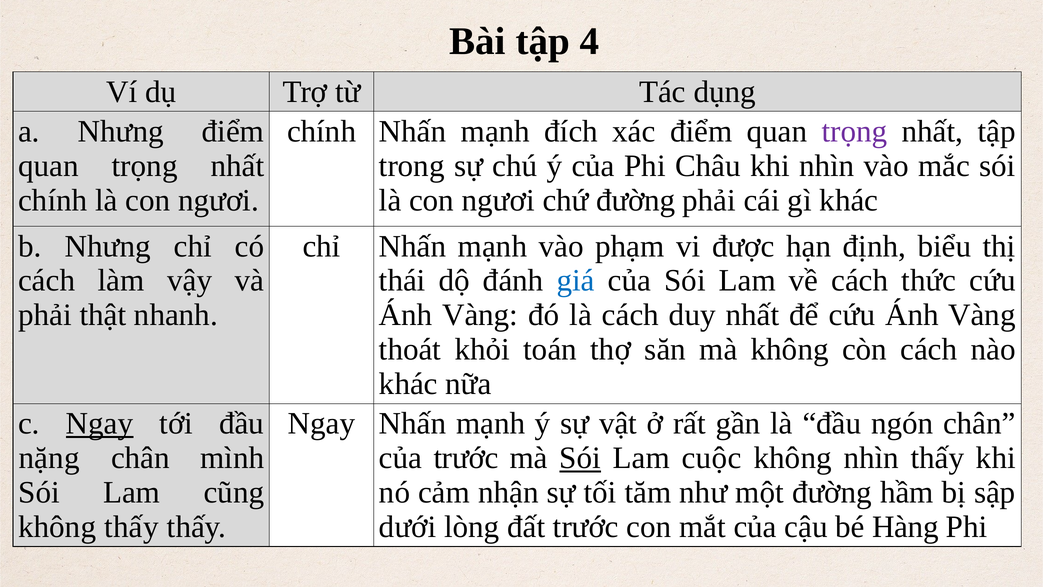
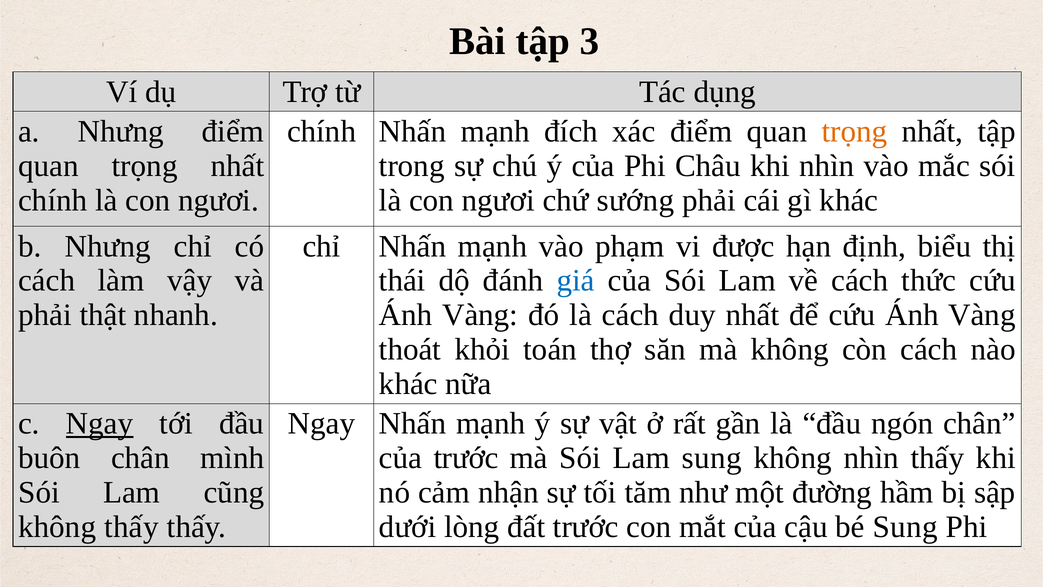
4: 4 -> 3 (589, 41)
trọng colour: purple -> orange (855, 131)
chứ đường: đường -> sướng (635, 200)
nặng: nặng -> buôn (49, 458)
Sói underline: present -> none (580, 458)
Lam cuộc: cuộc -> sung (712, 458)
bé Hàng: Hàng -> Sung (905, 527)
